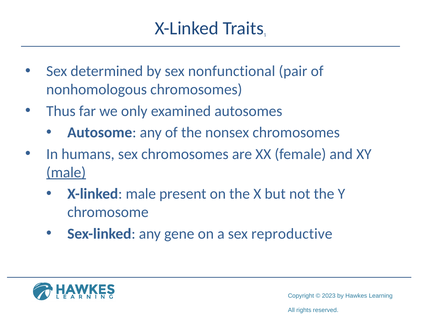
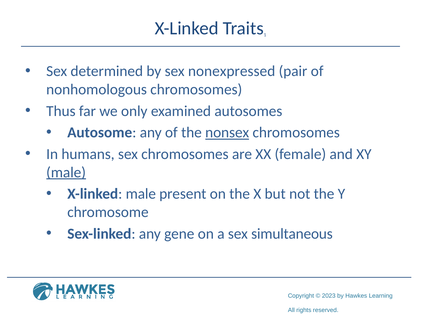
nonfunctional: nonfunctional -> nonexpressed (232, 71)
nonsex underline: none -> present (227, 132)
reproductive: reproductive -> simultaneous (292, 233)
